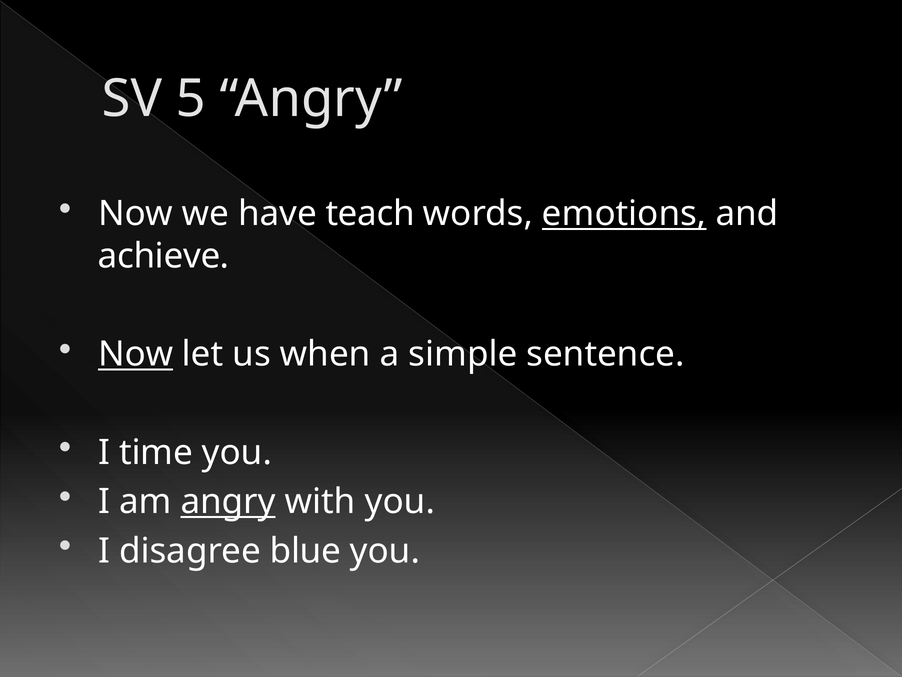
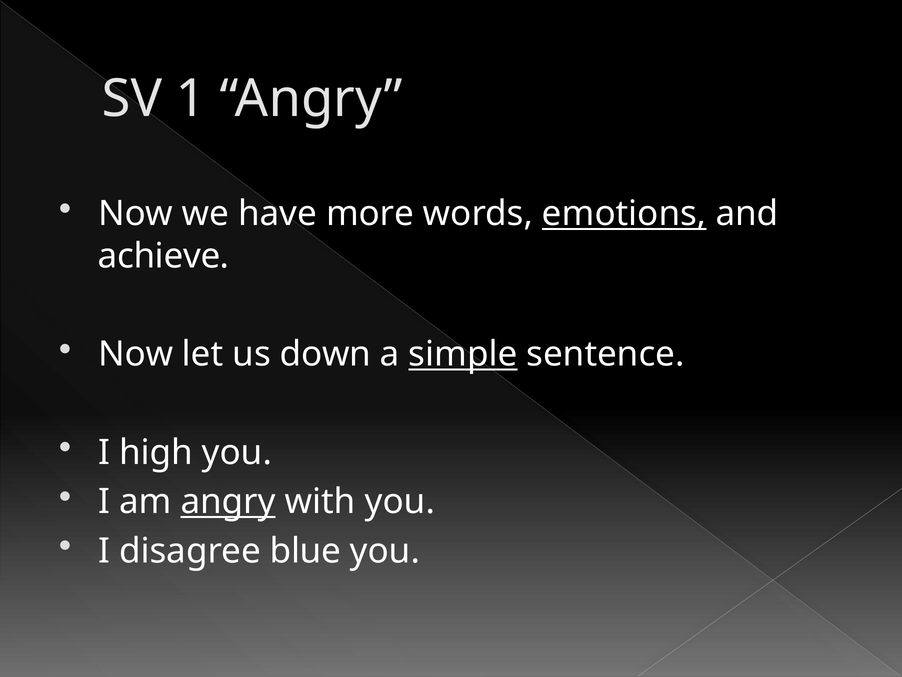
5: 5 -> 1 (191, 99)
teach: teach -> more (370, 214)
Now underline: present -> none (136, 354)
when: when -> down (325, 354)
simple underline: none -> present (463, 354)
time: time -> high (156, 452)
